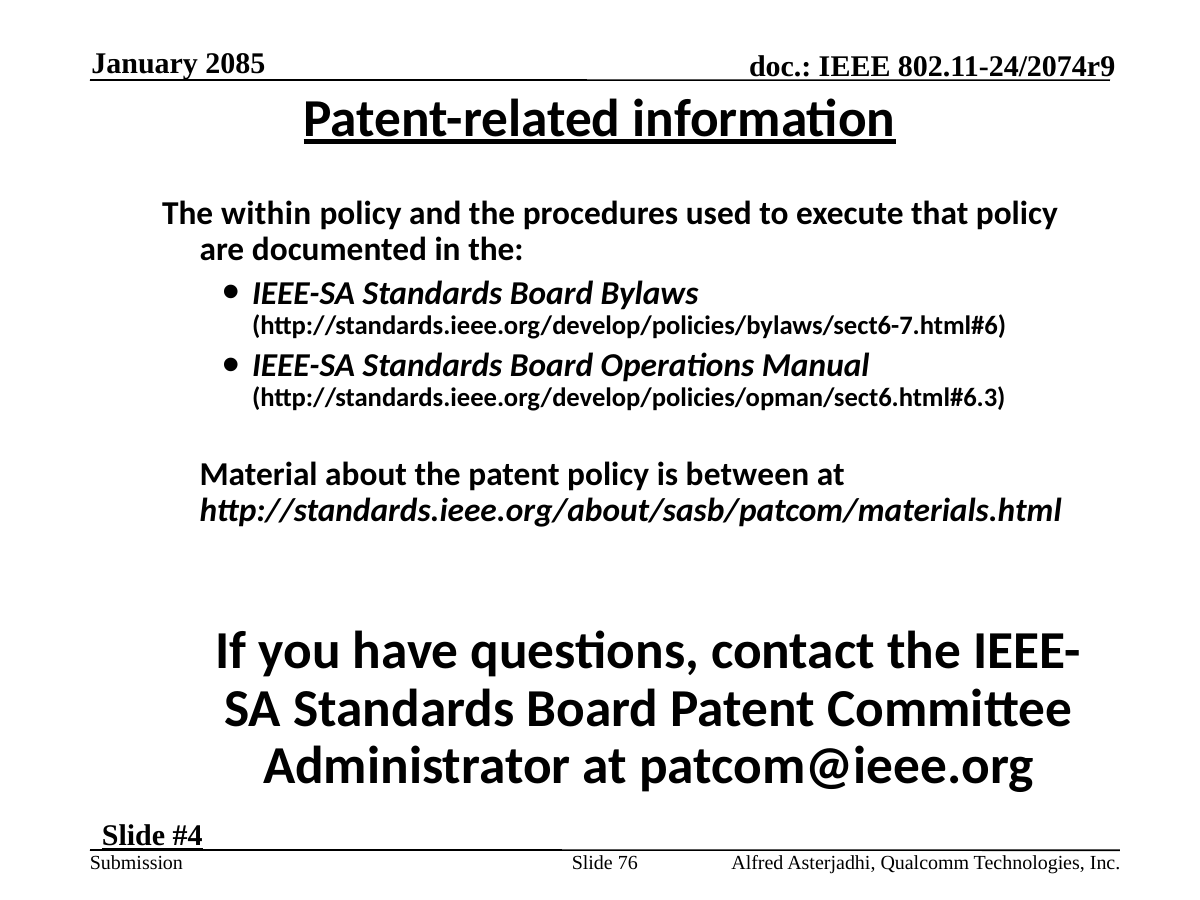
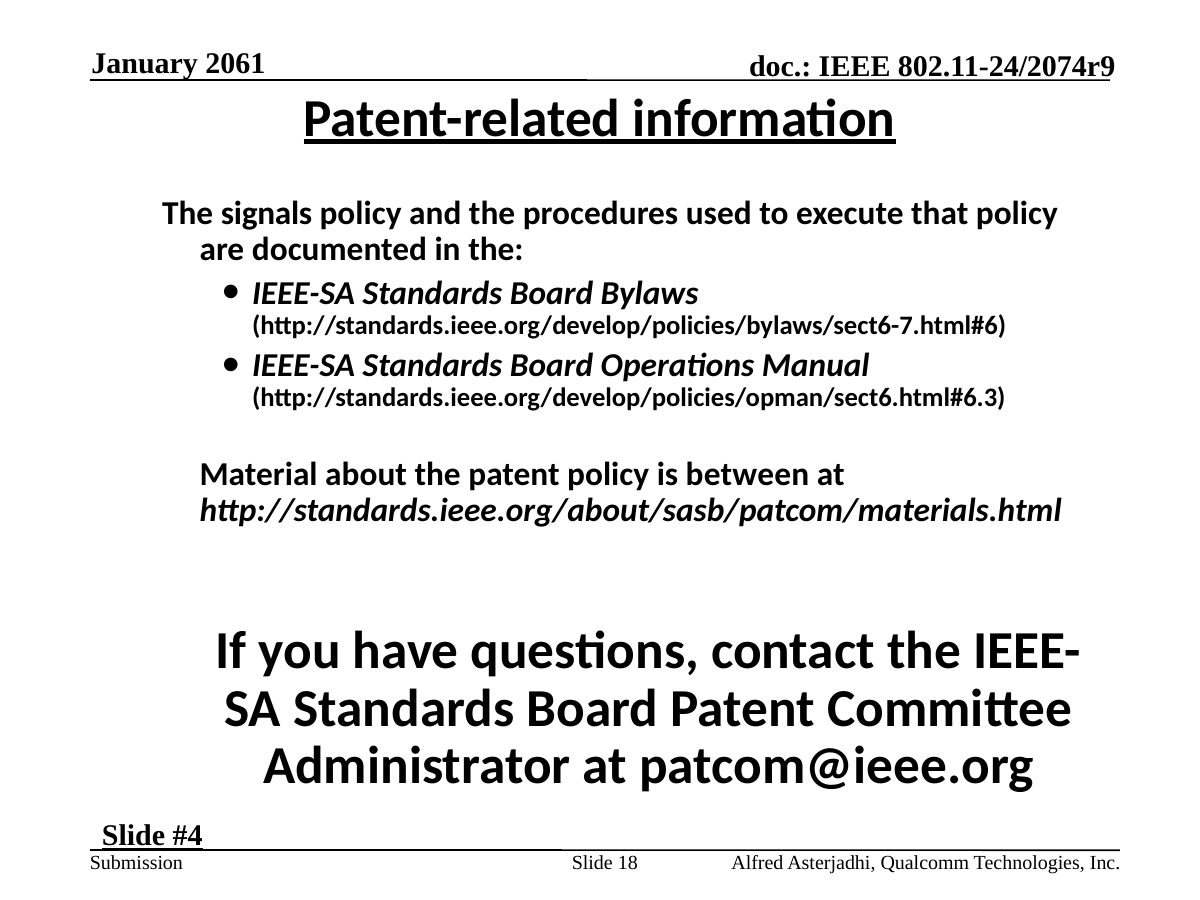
2085: 2085 -> 2061 (235, 64)
within: within -> signals (267, 214)
76: 76 -> 18 (628, 863)
